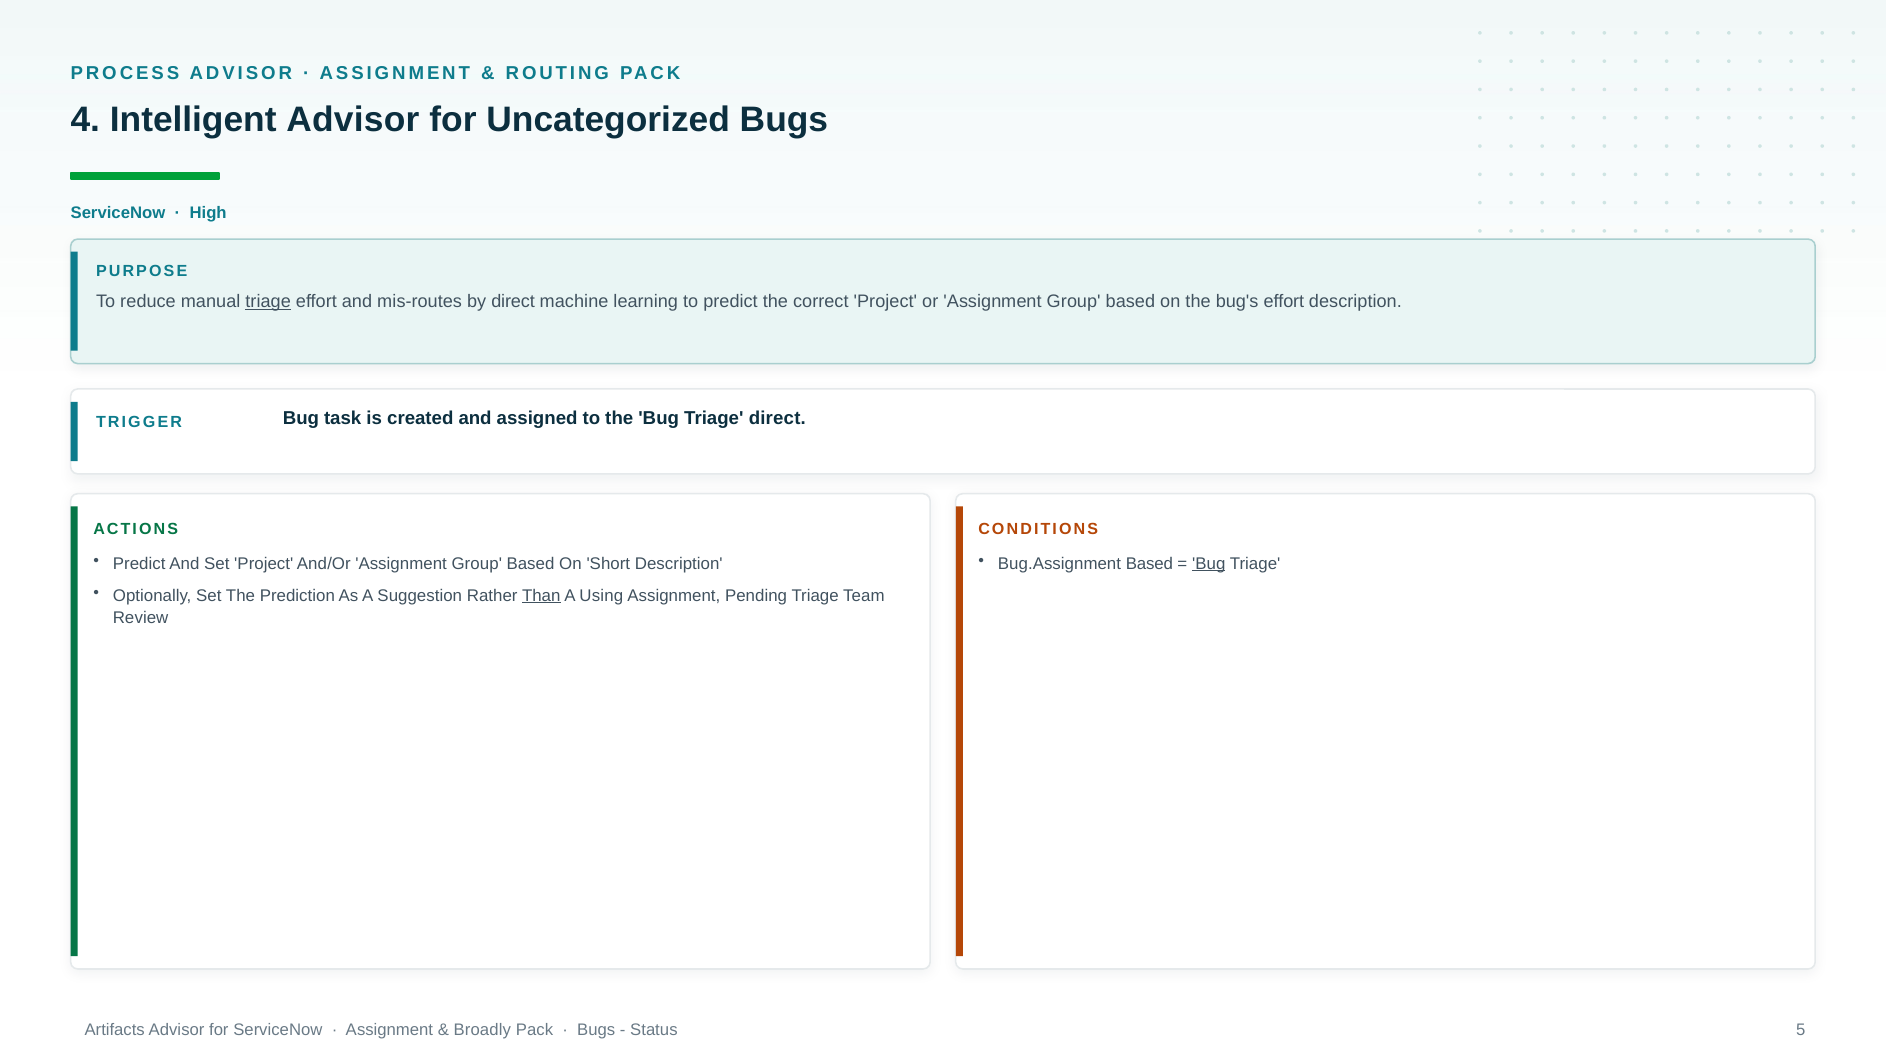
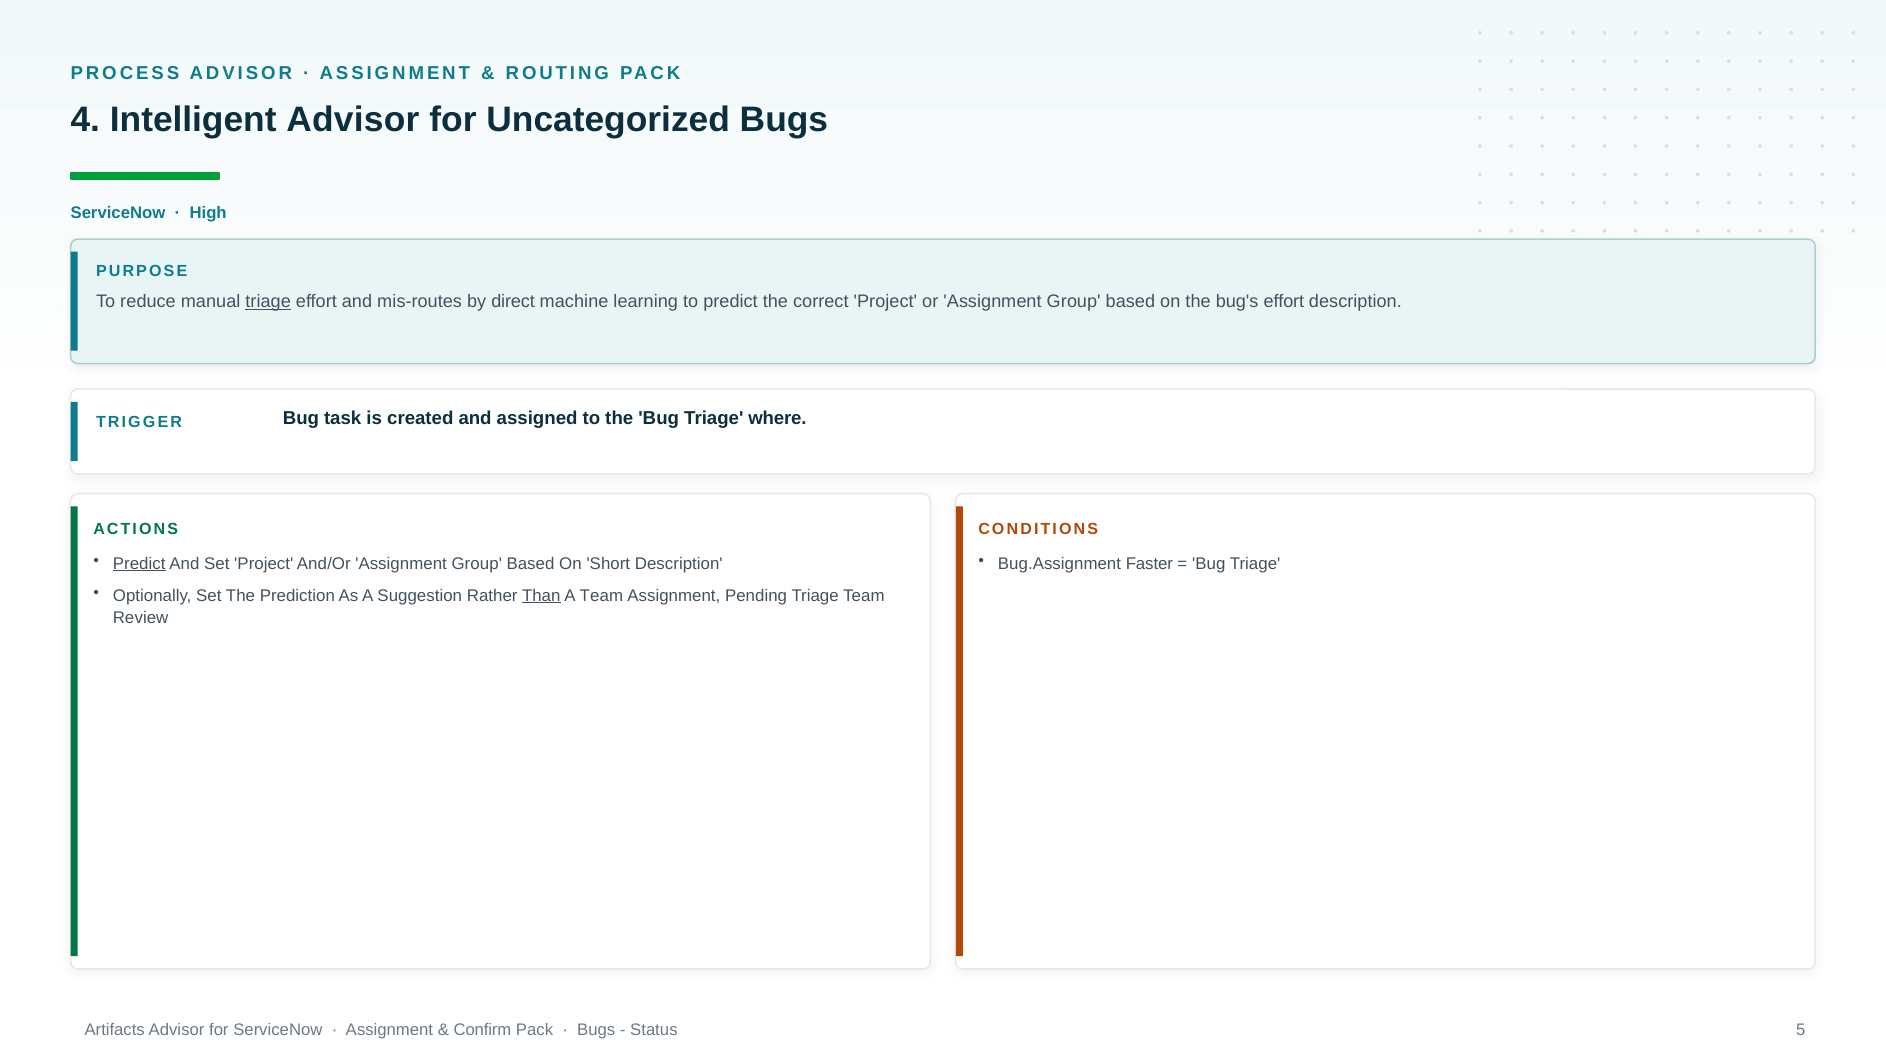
Triage direct: direct -> where (778, 418)
Predict underline: none -> present (139, 564)
Bug.Assignment Based: Based -> Faster (1149, 564)
Bug underline: present -> none (1209, 564)
A Using: Using -> Team (601, 596)
Broadly: Broadly -> Confirm (482, 1030)
